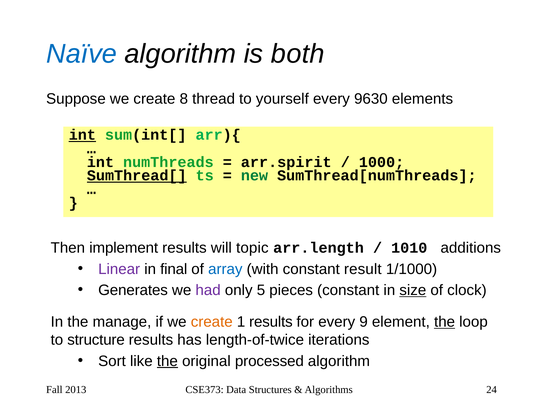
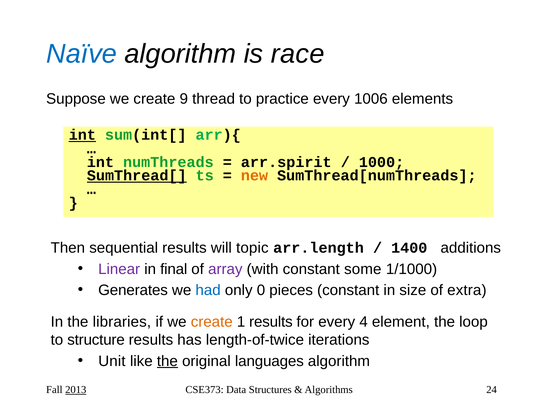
both: both -> race (298, 54)
8: 8 -> 9 (184, 99)
yourself: yourself -> practice (282, 99)
9630: 9630 -> 1006 (371, 99)
new colour: green -> orange (254, 176)
implement: implement -> sequential (124, 248)
1010: 1010 -> 1400 (409, 248)
array colour: blue -> purple (225, 269)
result: result -> some (363, 269)
had colour: purple -> blue (208, 290)
5: 5 -> 0 (261, 290)
size underline: present -> none (413, 290)
clock: clock -> extra (467, 290)
manage: manage -> libraries (122, 322)
9: 9 -> 4 (364, 322)
the underline: present -> none (445, 322)
Sort: Sort -> Unit (112, 361)
processed: processed -> languages (269, 361)
2013 underline: none -> present (76, 390)
